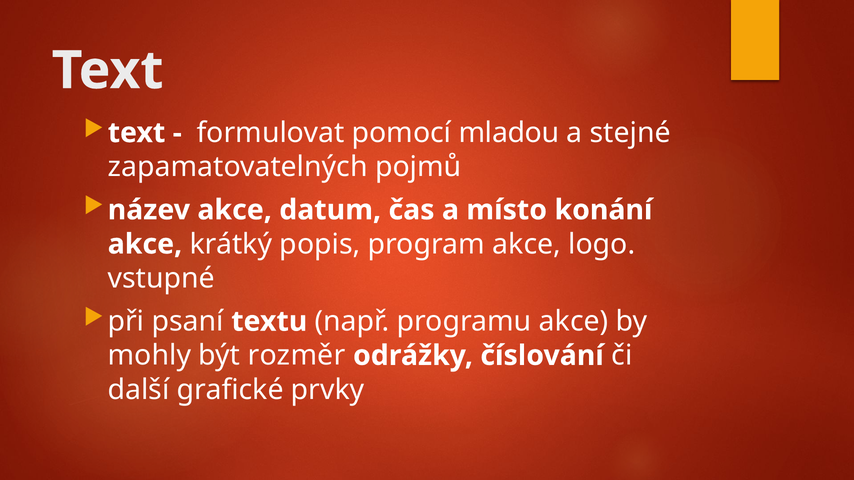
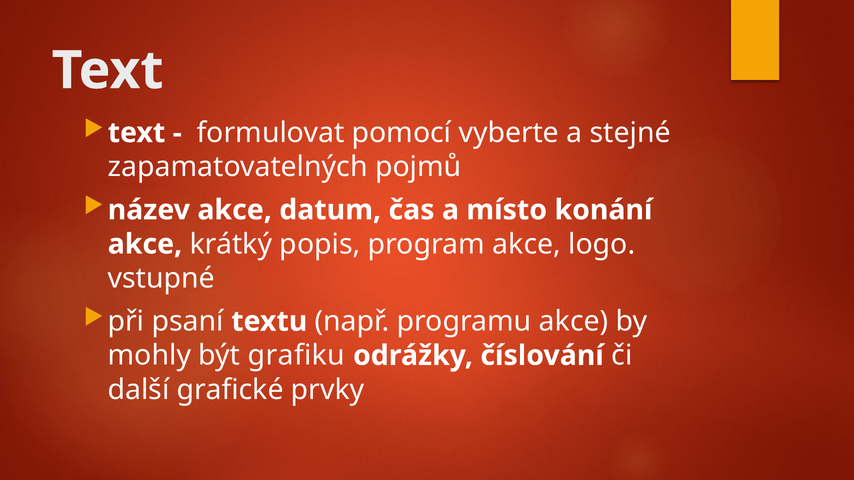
mladou: mladou -> vyberte (509, 133)
rozměr: rozměr -> grafiku (296, 356)
